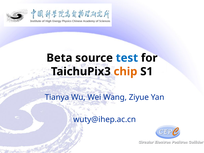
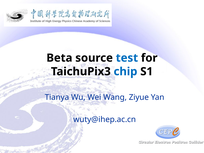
chip colour: orange -> blue (125, 72)
